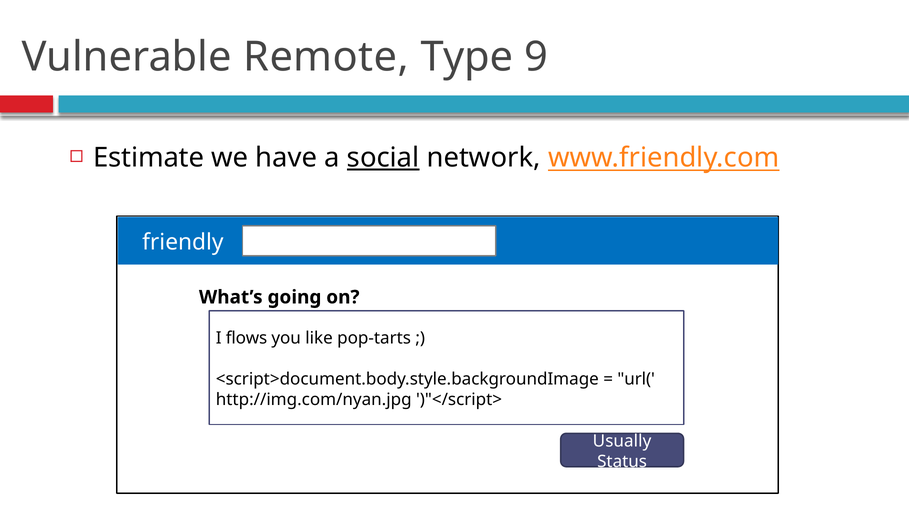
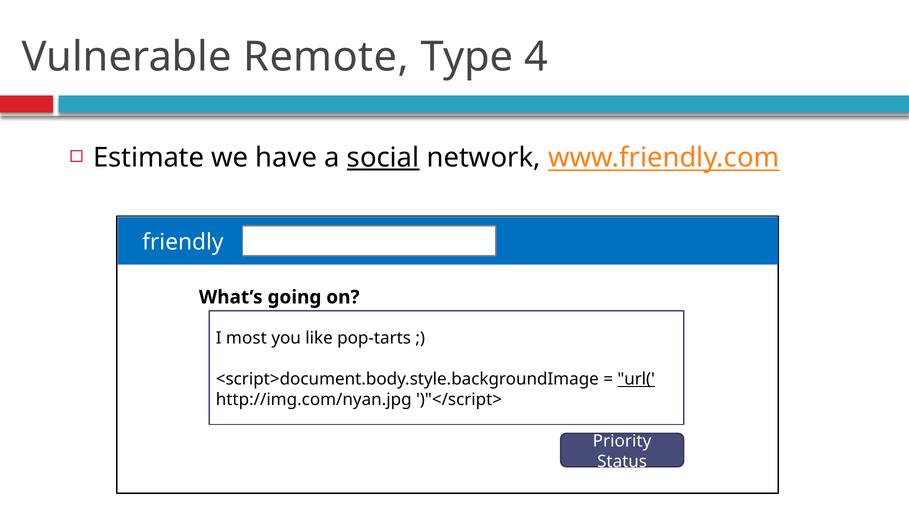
9: 9 -> 4 (536, 57)
flows: flows -> most (246, 338)
url( underline: none -> present (636, 379)
Usually: Usually -> Priority (622, 441)
